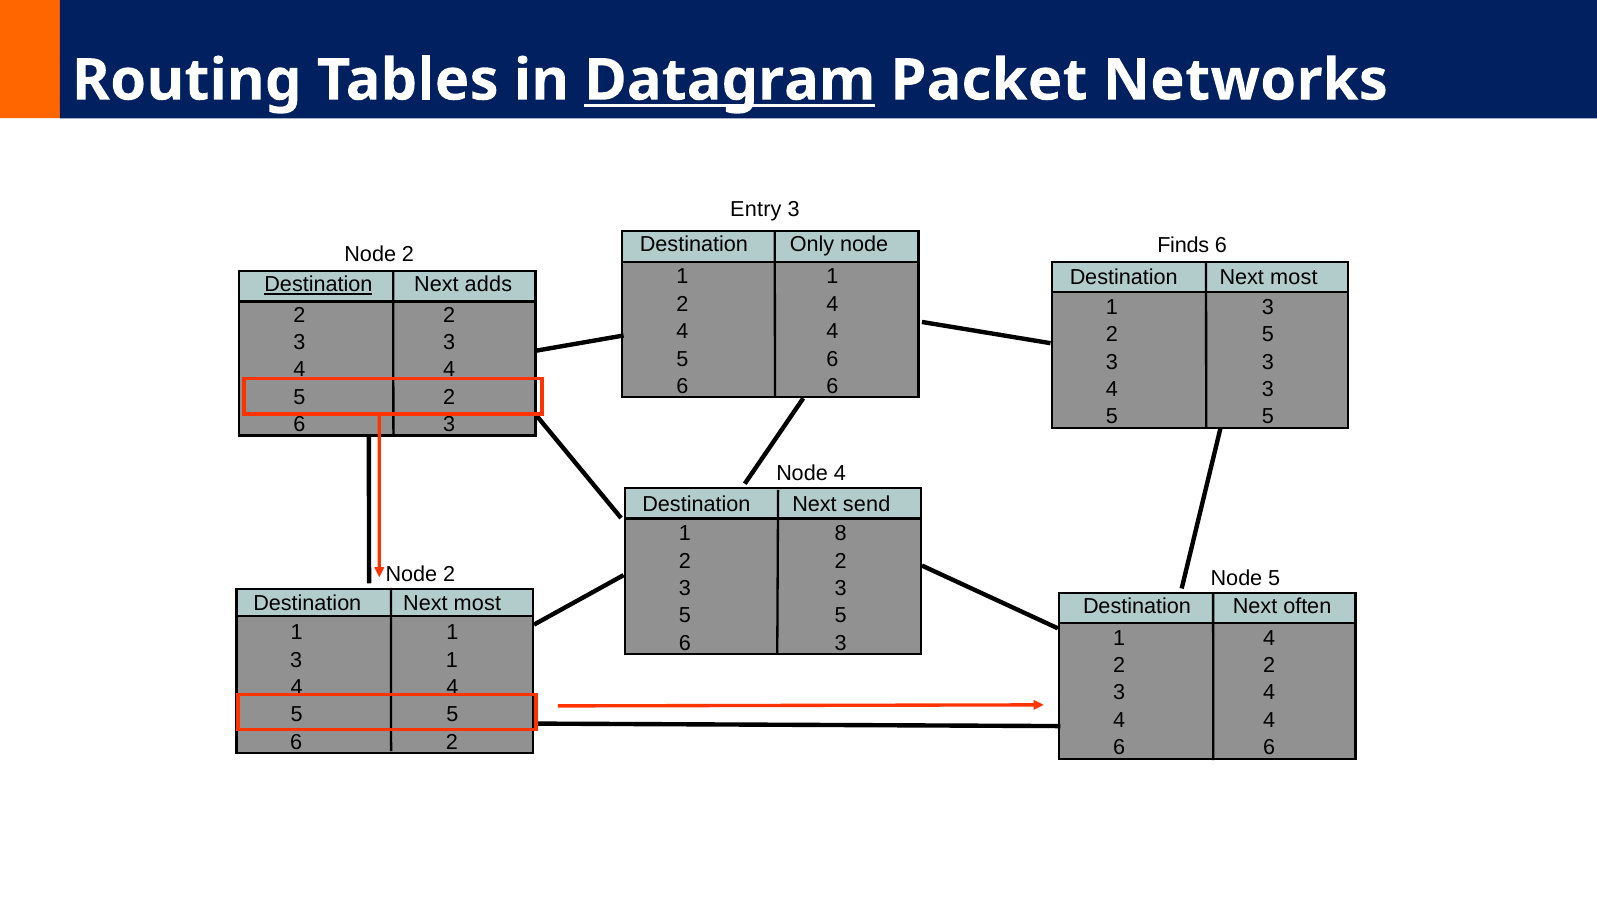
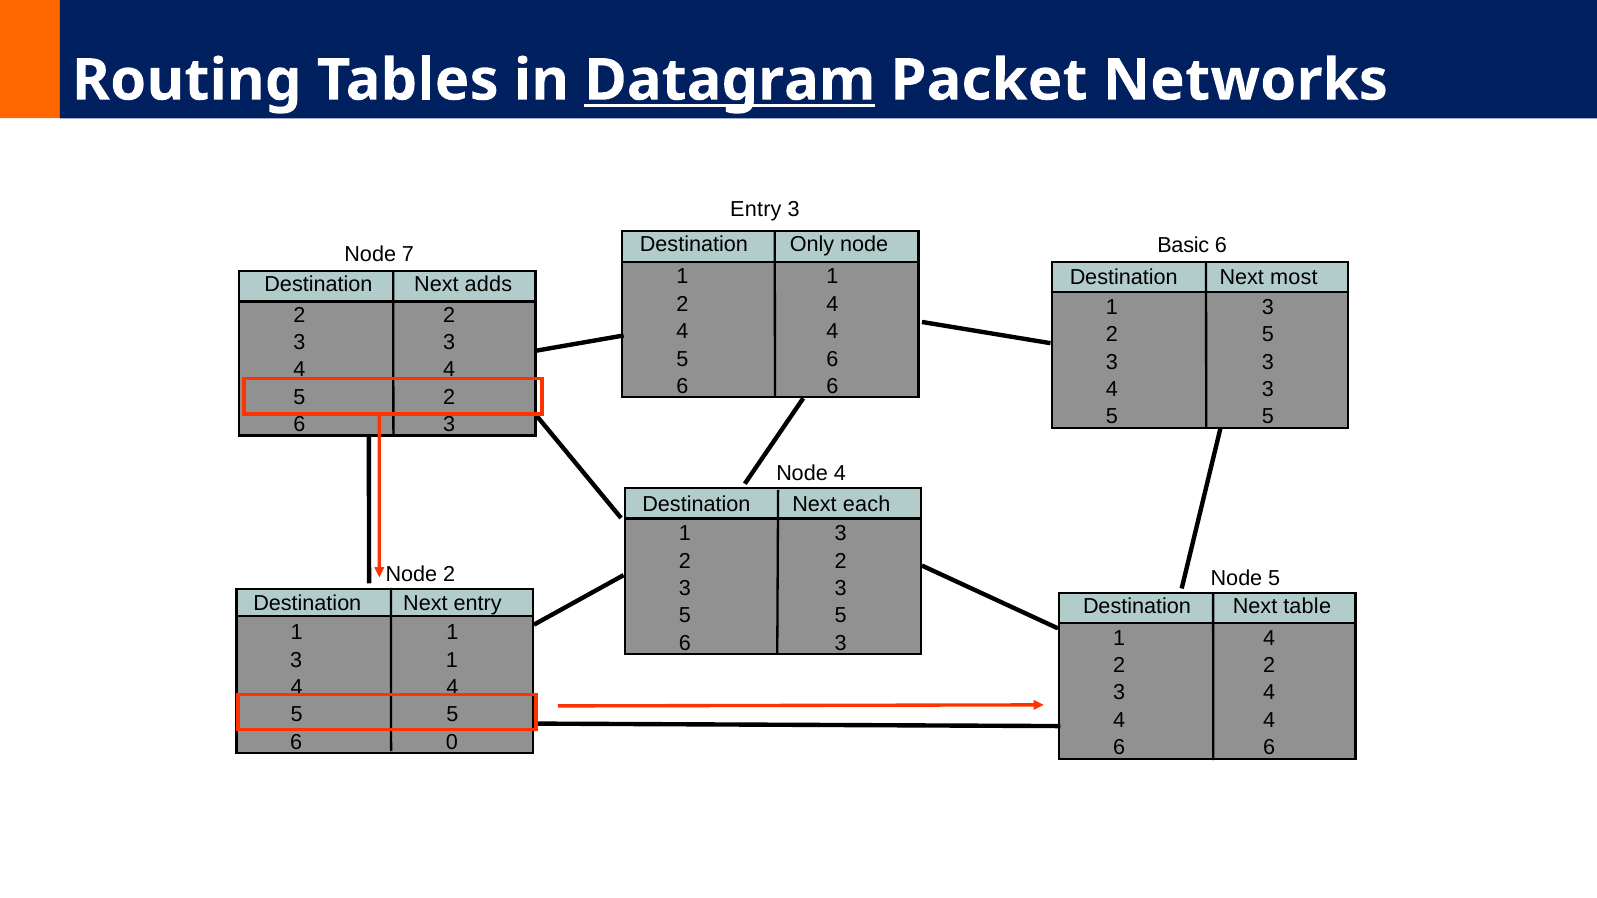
Finds: Finds -> Basic (1183, 245)
2: 2 -> 7 (408, 254)
Destination underline: present -> none (318, 285)
send: send -> each (867, 504)
8: 8 -> 3 (841, 534)
most: most -> entry (478, 603)
often: often -> table (1307, 607)
6 2: 2 -> 0 (452, 742)
